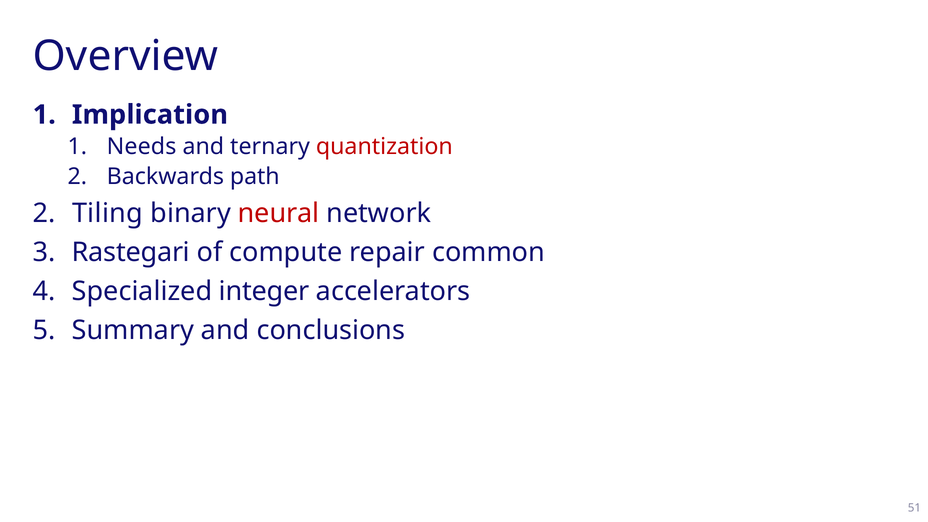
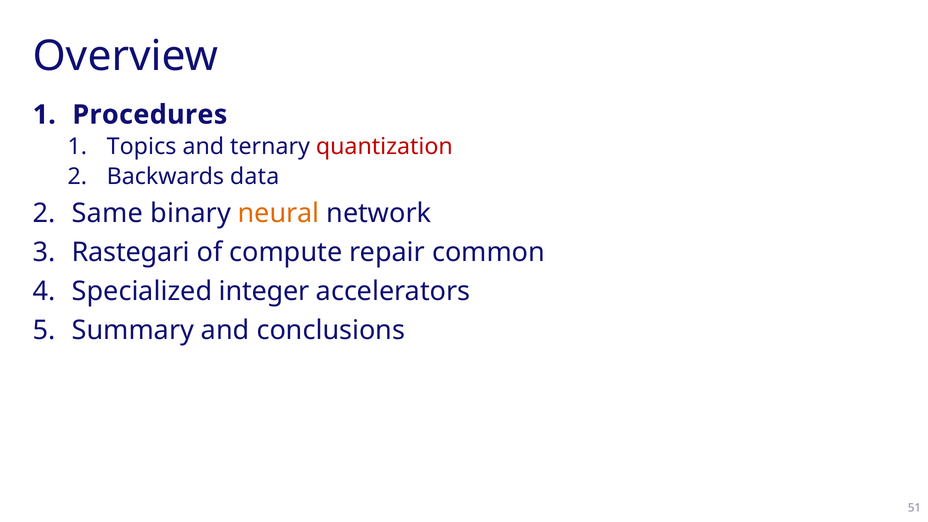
Implication: Implication -> Procedures (150, 115)
Needs: Needs -> Topics (142, 147)
path: path -> data (255, 177)
Tiling: Tiling -> Same (108, 213)
neural colour: red -> orange (279, 213)
